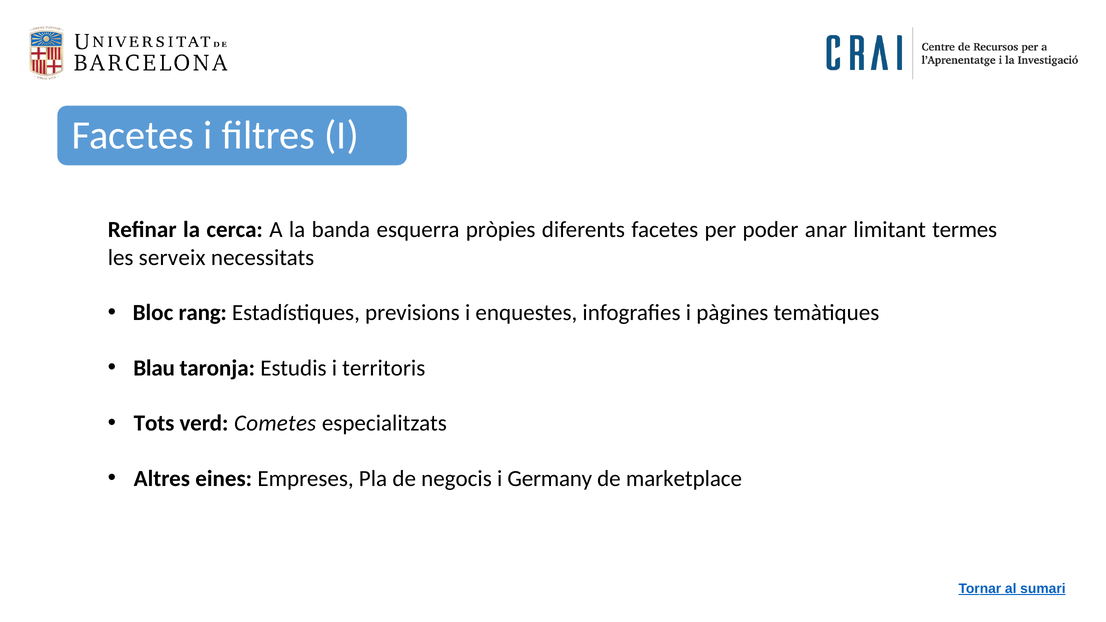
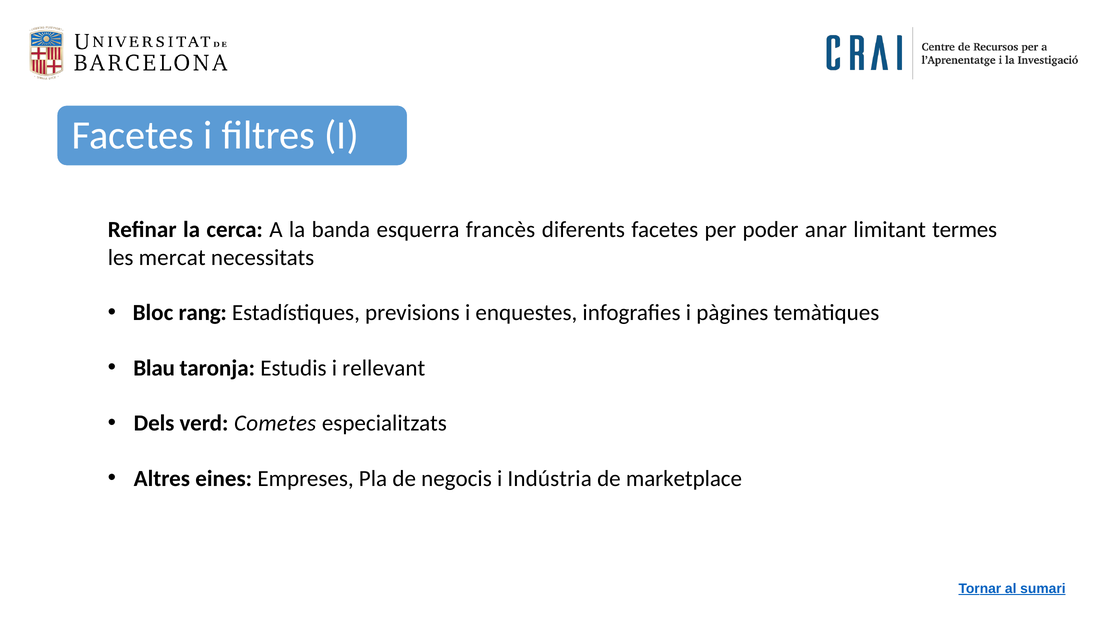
pròpies: pròpies -> francès (501, 230)
serveix: serveix -> mercat (172, 257)
territoris: territoris -> rellevant (384, 368)
Tots: Tots -> Dels (154, 423)
Germany: Germany -> Indústria (550, 479)
